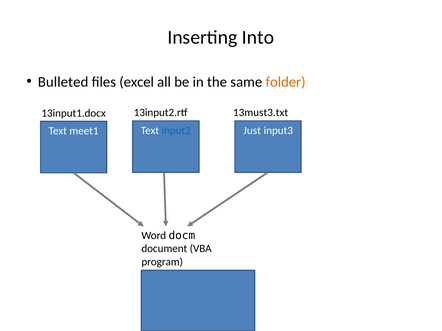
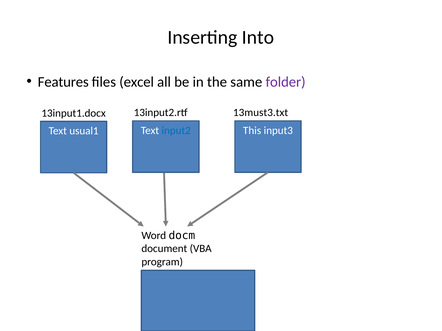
Bulleted: Bulleted -> Features (63, 82)
folder colour: orange -> purple (286, 82)
Just: Just -> This (252, 131)
meet1: meet1 -> usual1 (84, 131)
